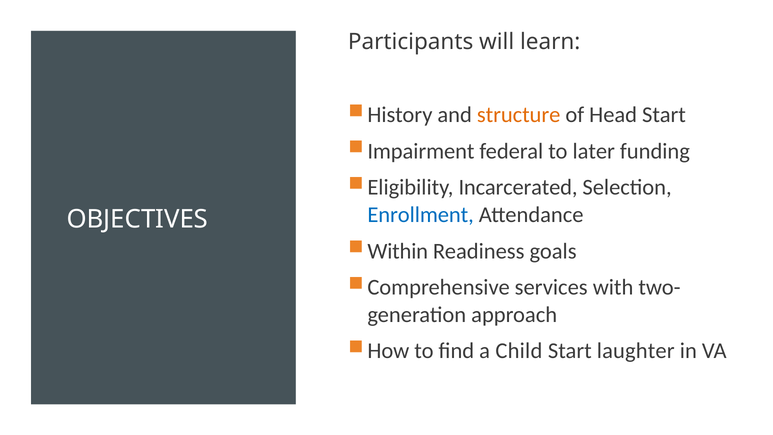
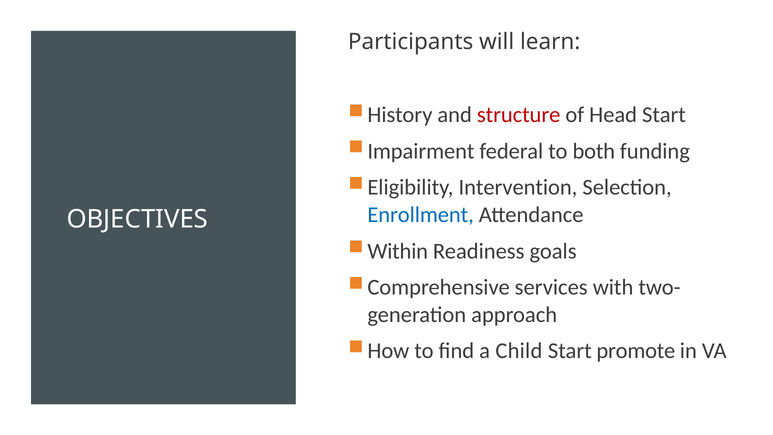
structure colour: orange -> red (519, 115)
later: later -> both (594, 151)
Incarcerated: Incarcerated -> Intervention (518, 187)
laughter: laughter -> promote (636, 351)
